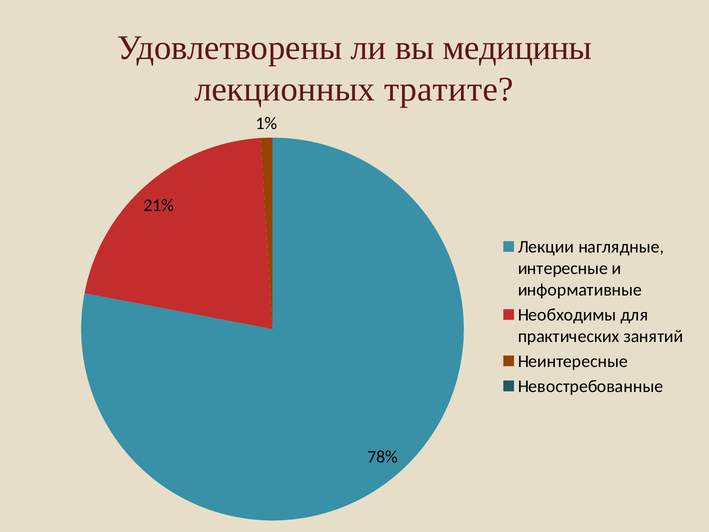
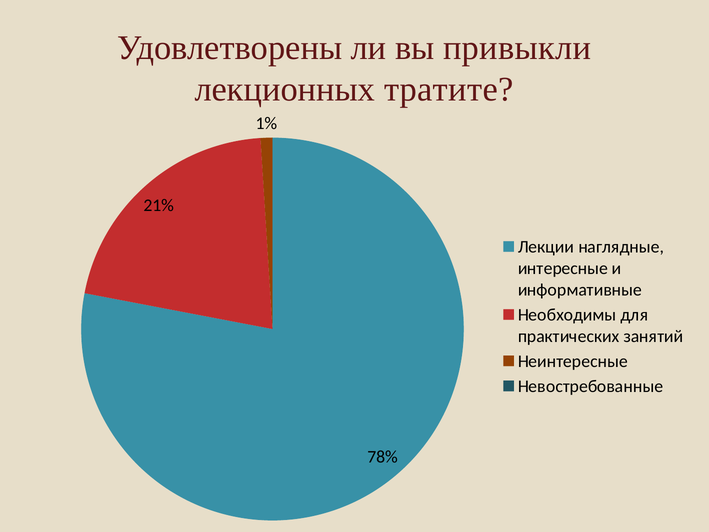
медицины: медицины -> привыкли (517, 48)
